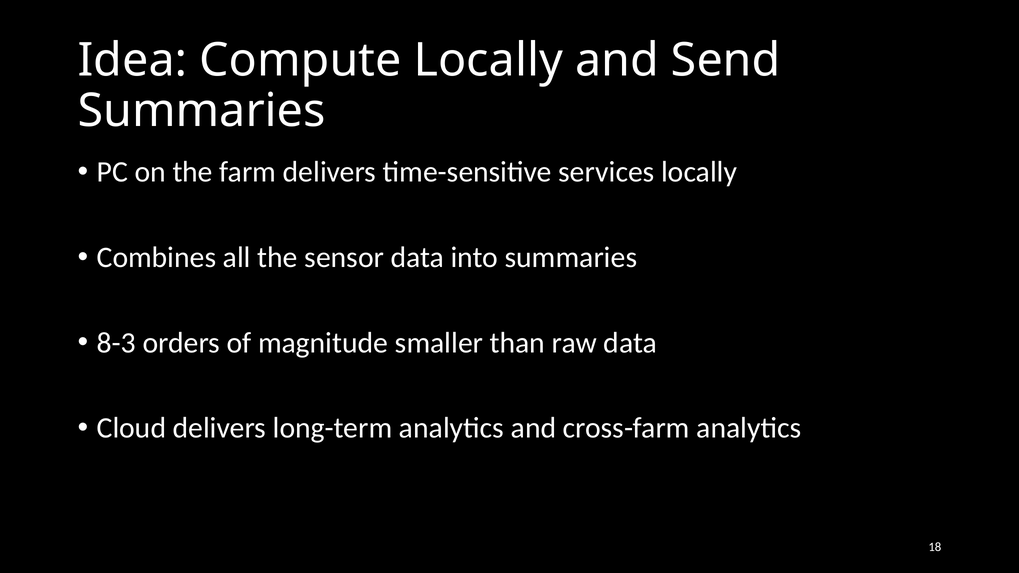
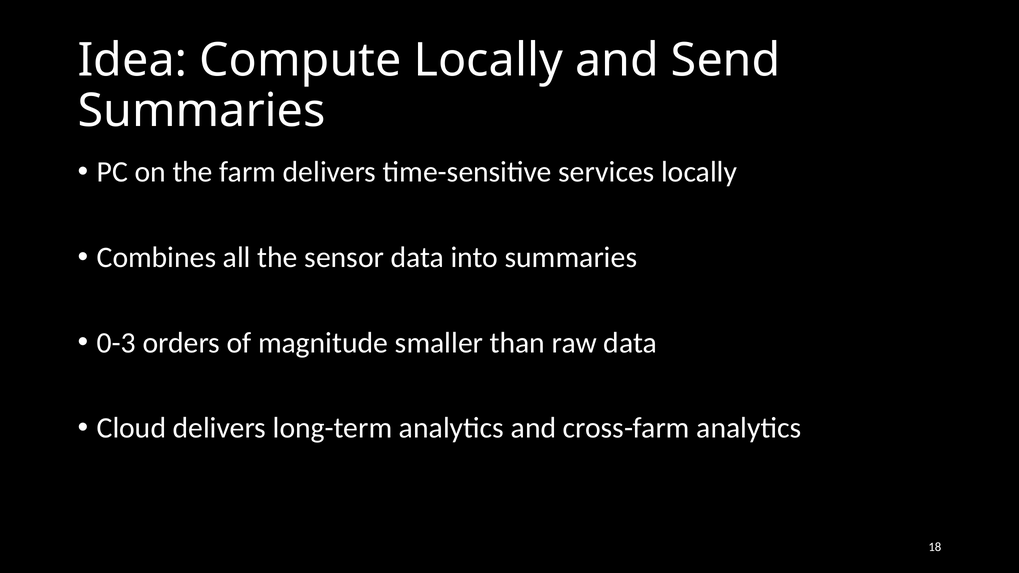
8-3: 8-3 -> 0-3 (116, 343)
